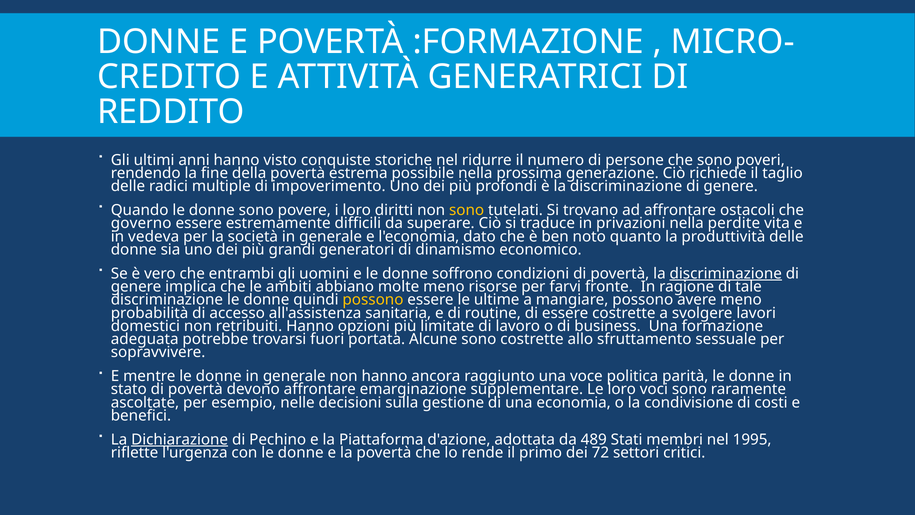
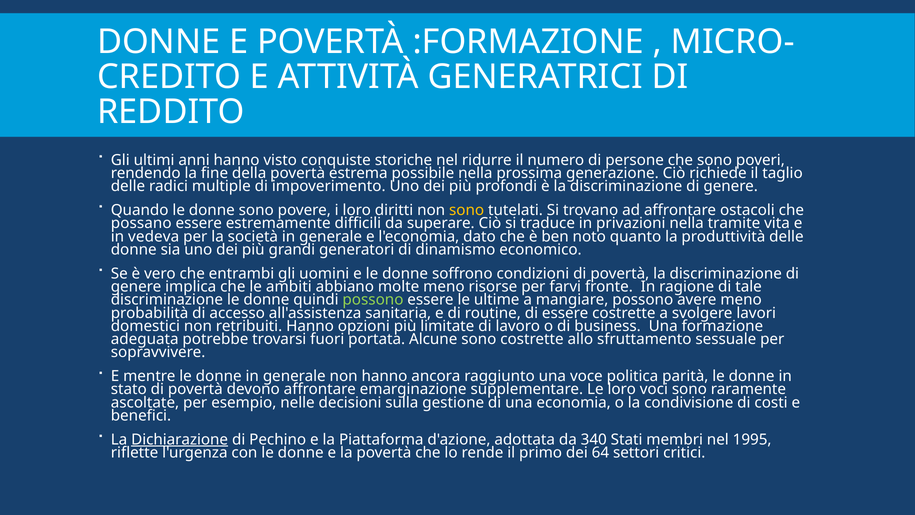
governo: governo -> possano (141, 223)
perdite: perdite -> tramite (734, 223)
discriminazione underline: present -> none (726, 273)
possono colour: yellow -> light green (373, 300)
489: 489 -> 340 (594, 439)
72: 72 -> 64 (600, 452)
